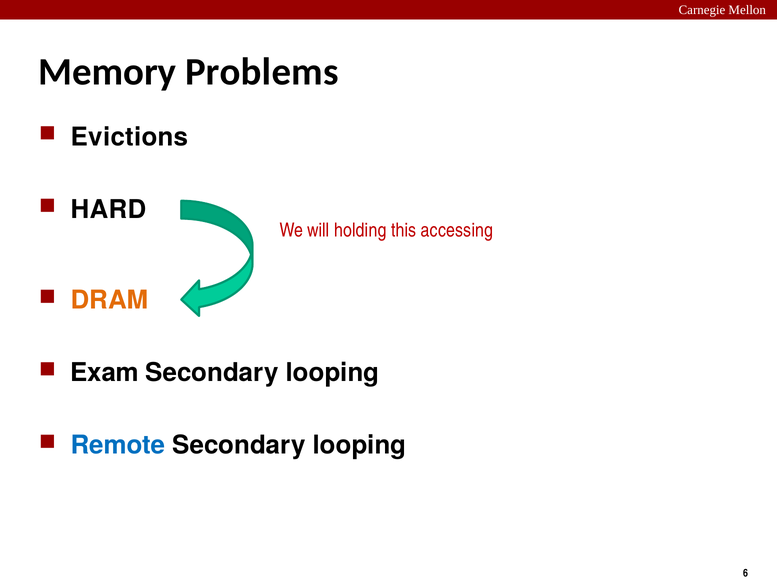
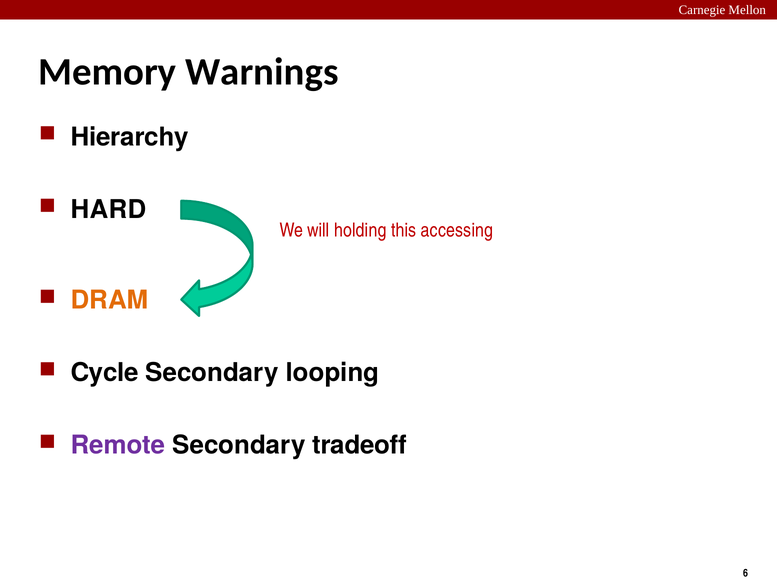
Problems: Problems -> Warnings (262, 72)
Evictions: Evictions -> Hierarchy (130, 137)
Exam: Exam -> Cycle (105, 373)
Remote colour: blue -> purple (118, 445)
looping: looping -> tradeoff (360, 445)
